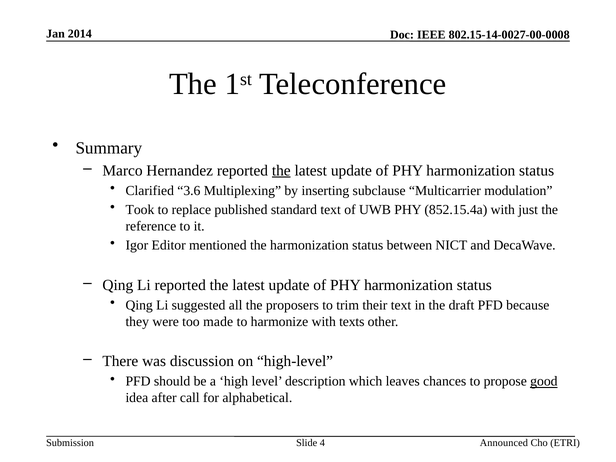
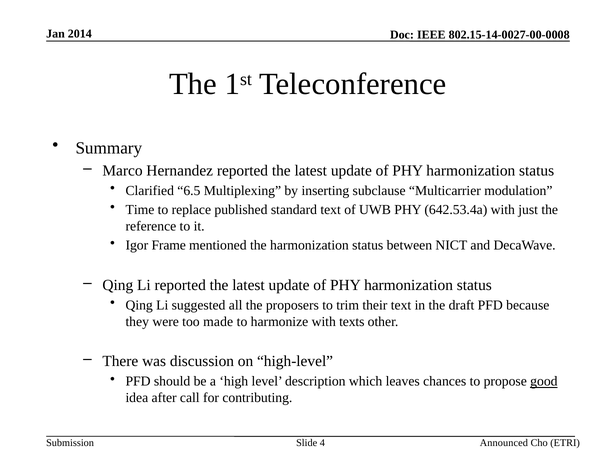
the underline: present -> none (281, 171)
3.6: 3.6 -> 6.5 (189, 191)
Took: Took -> Time (140, 210)
852.15.4a: 852.15.4a -> 642.53.4a (456, 210)
Editor: Editor -> Frame (169, 245)
alphabetical: alphabetical -> contributing (257, 398)
